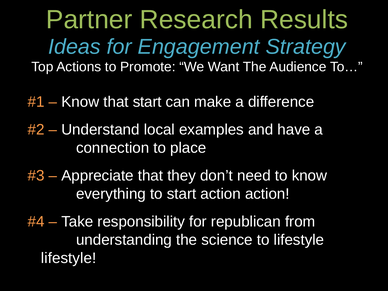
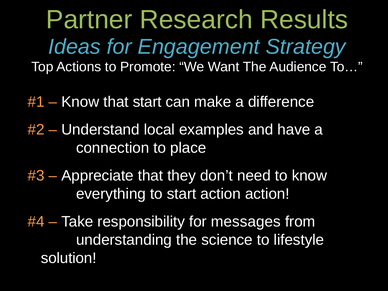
republican: republican -> messages (246, 222)
lifestyle: lifestyle -> solution (69, 258)
